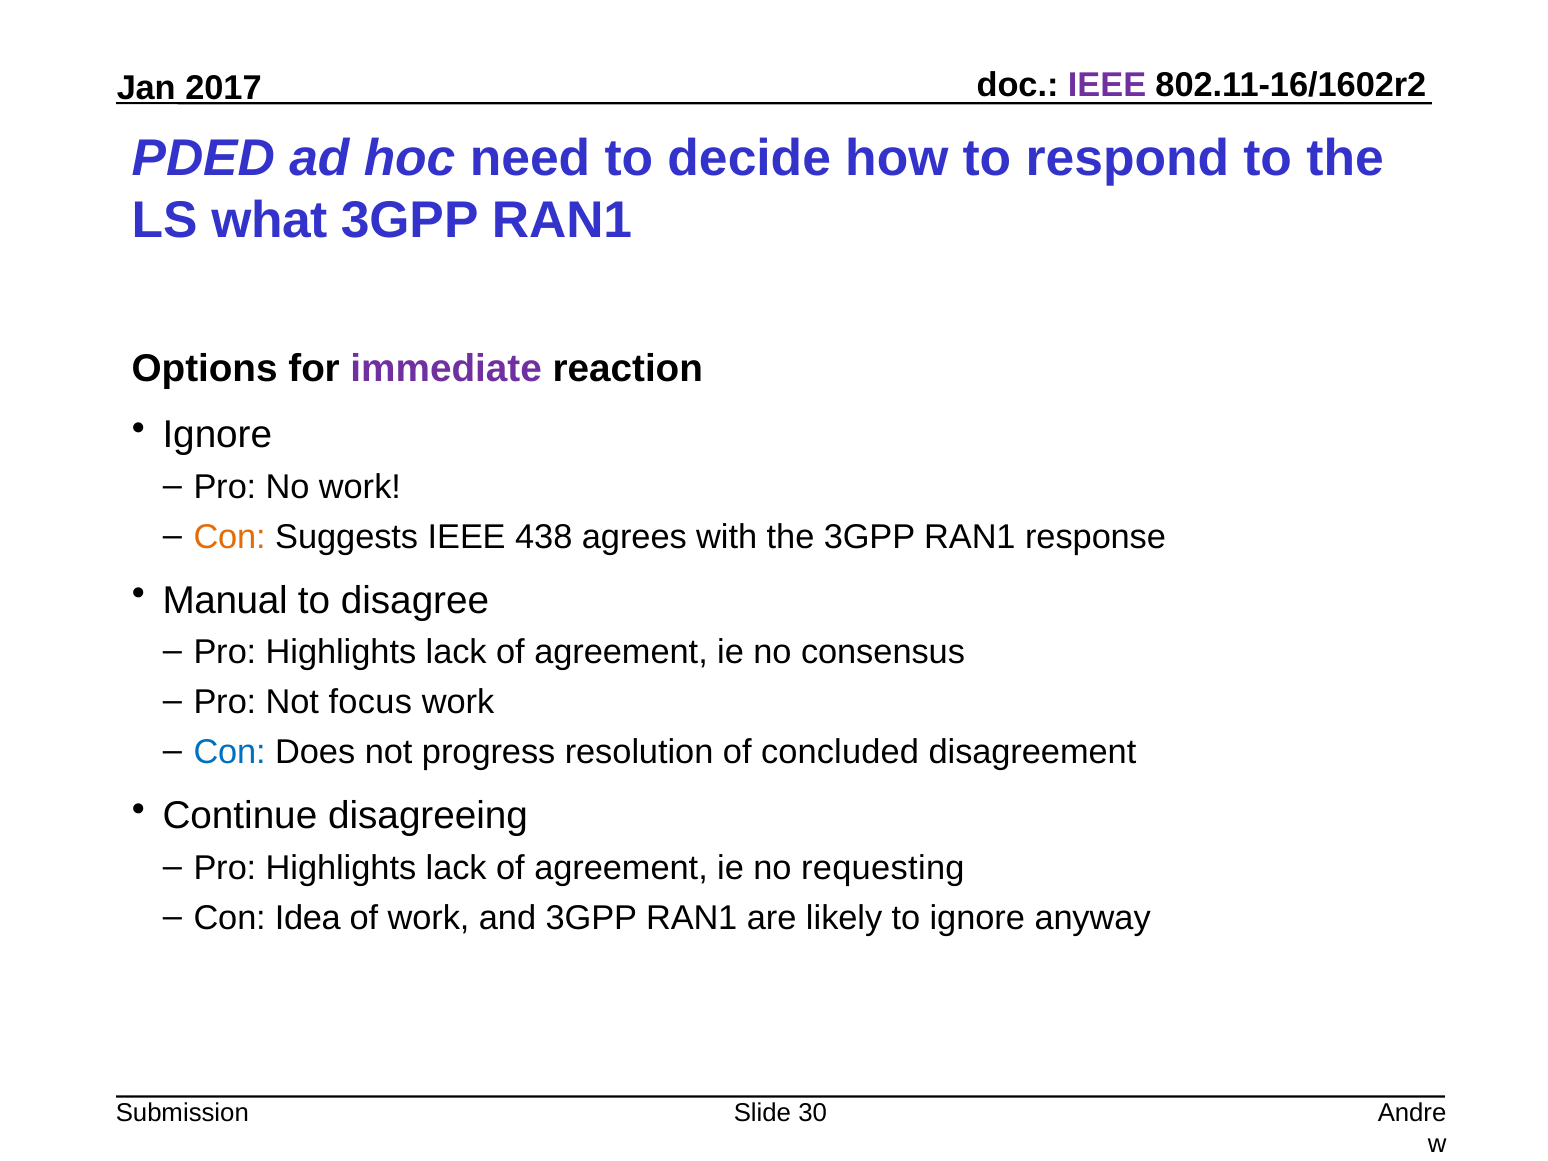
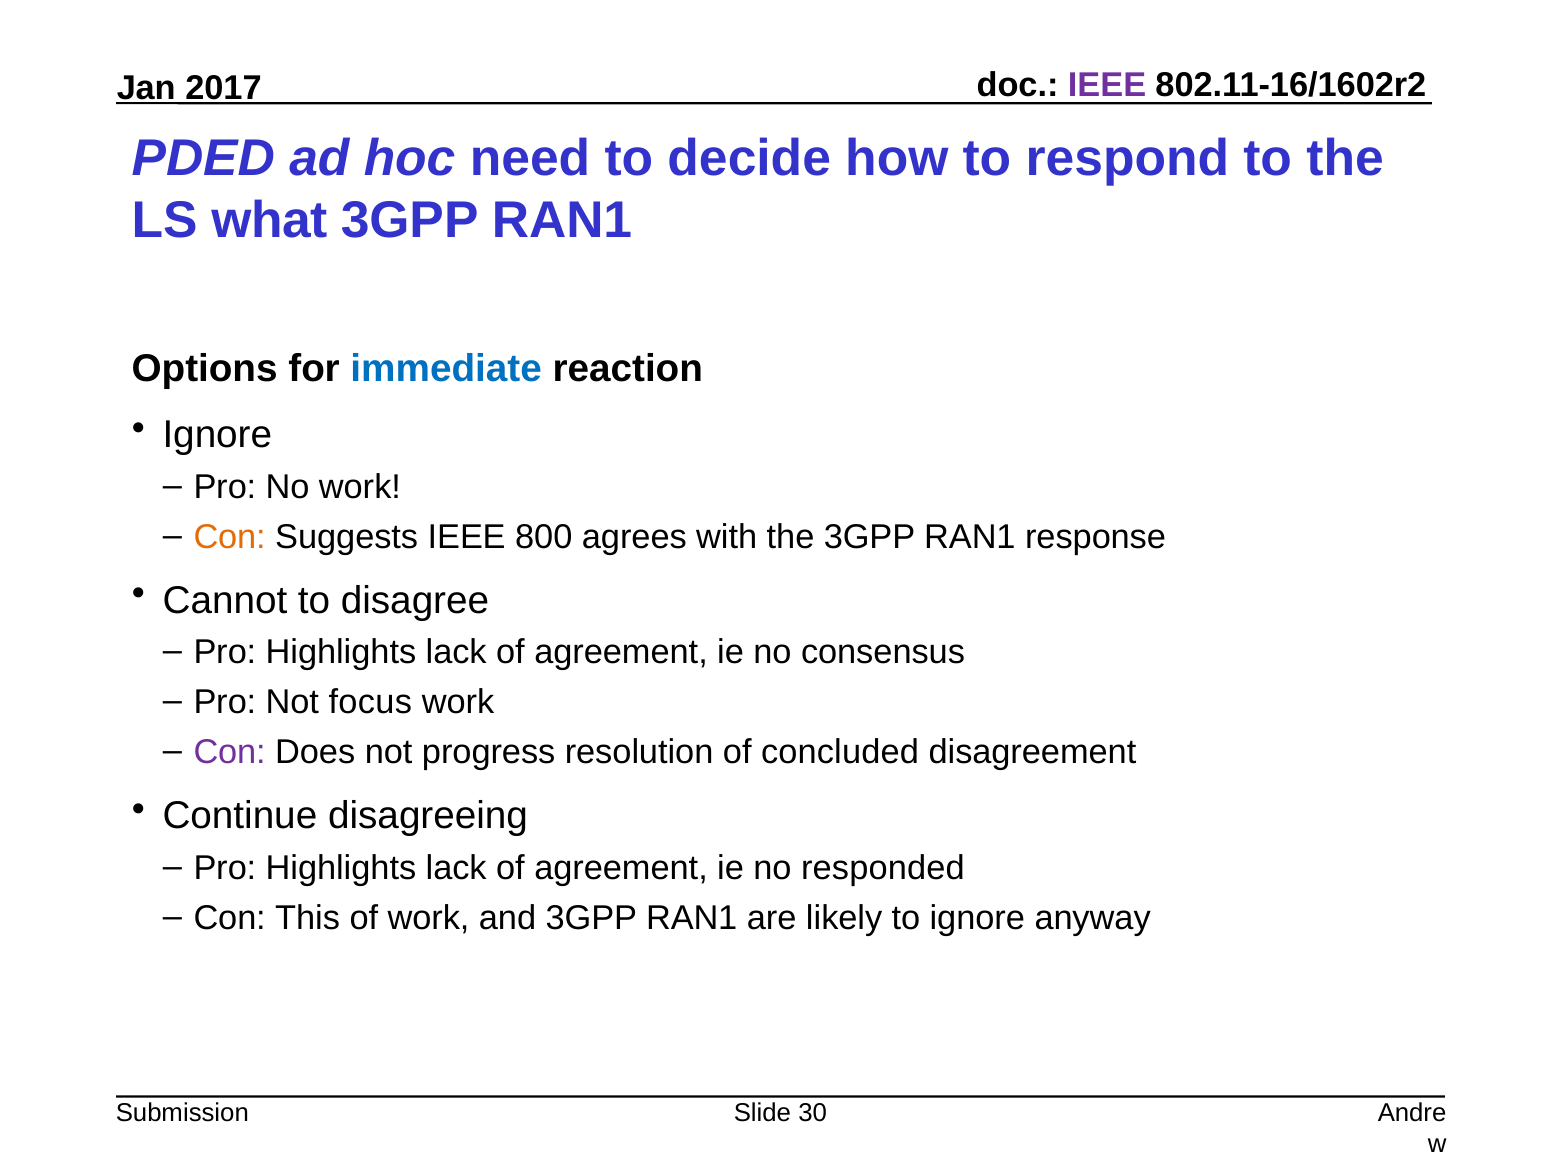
immediate colour: purple -> blue (446, 369)
438: 438 -> 800 (544, 537)
Manual: Manual -> Cannot (225, 600)
Con colour: blue -> purple (230, 752)
requesting: requesting -> responded (883, 868)
Idea: Idea -> This (308, 918)
